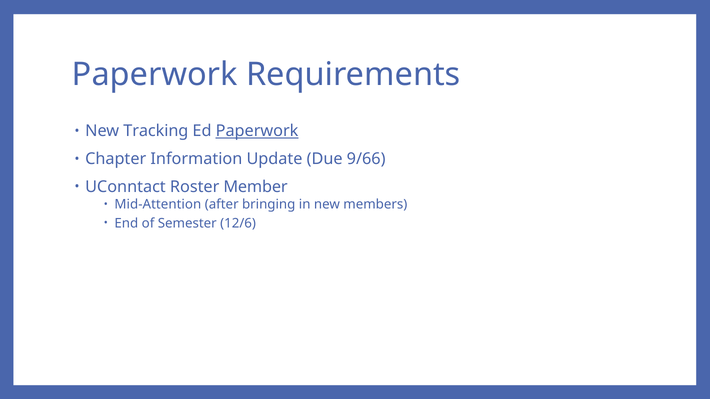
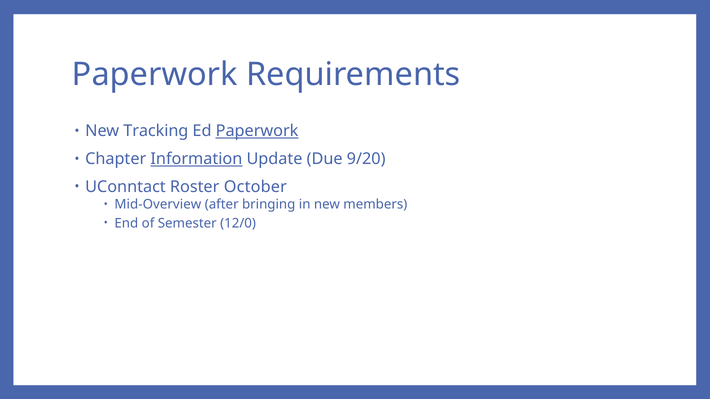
Information underline: none -> present (196, 159)
9/66: 9/66 -> 9/20 (366, 159)
Member: Member -> October (255, 187)
Mid-Attention: Mid-Attention -> Mid-Overview (158, 204)
12/6: 12/6 -> 12/0 (238, 223)
